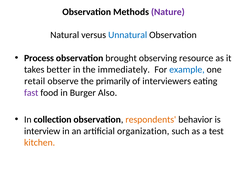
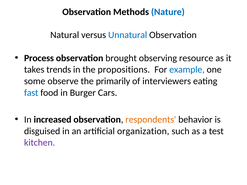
Nature colour: purple -> blue (168, 12)
better: better -> trends (59, 70)
immediately: immediately -> propositions (124, 70)
retail: retail -> some (35, 81)
fast colour: purple -> blue (31, 93)
Also: Also -> Cars (108, 93)
collection: collection -> increased (53, 120)
interview: interview -> disguised (42, 131)
kitchen colour: orange -> purple (40, 143)
